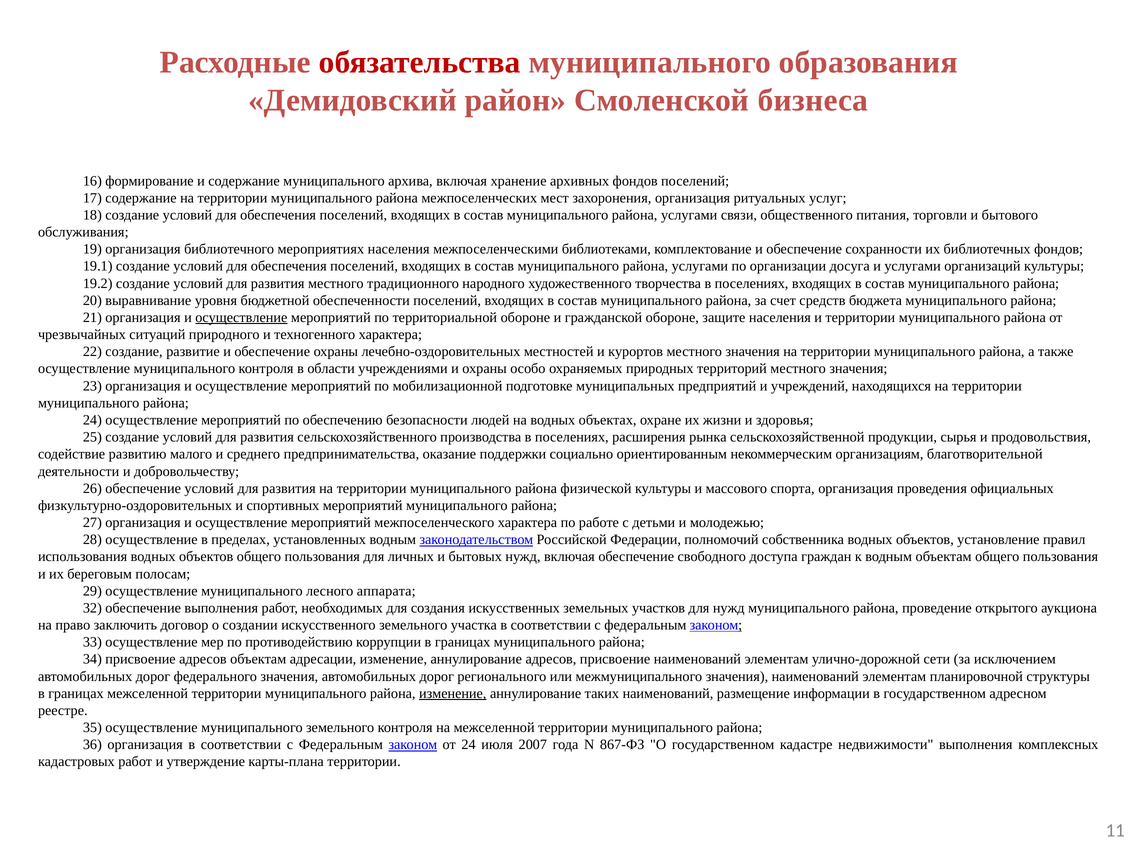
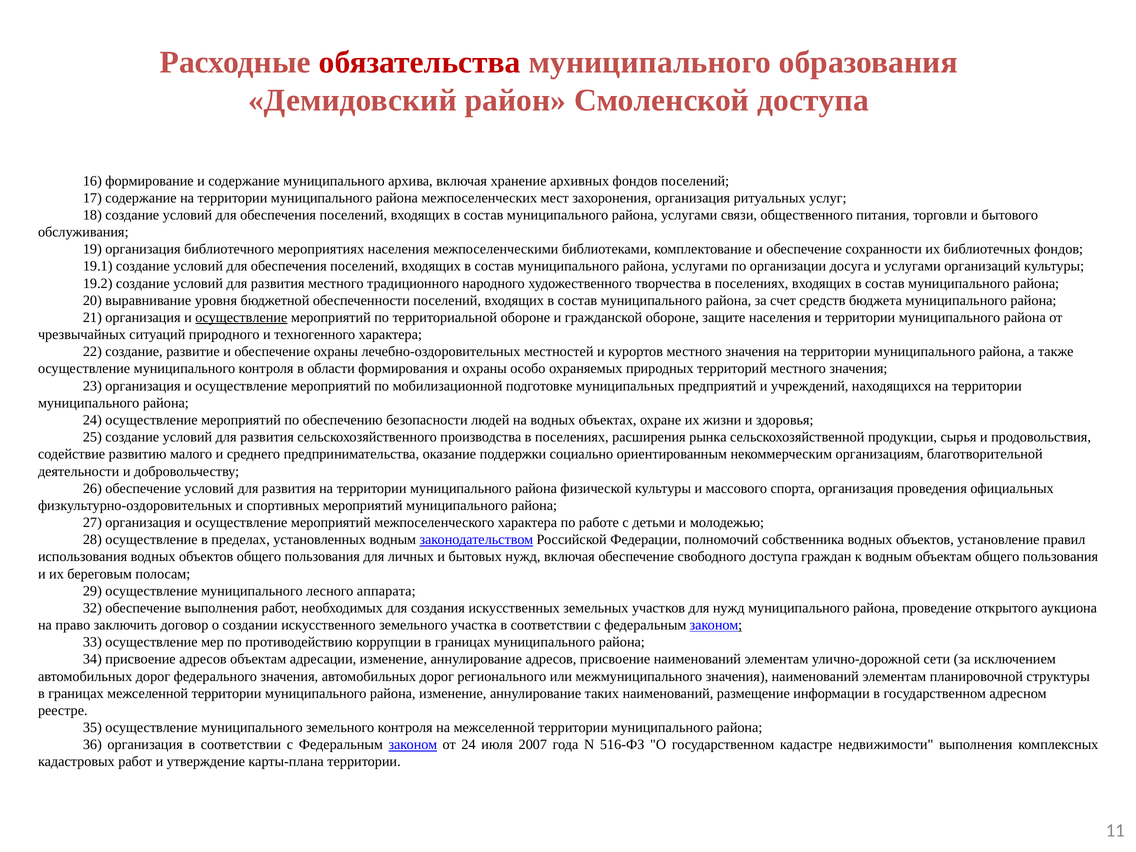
Смоленской бизнеса: бизнеса -> доступа (813, 100)
учреждениями: учреждениями -> формирования (403, 369)
изменение underline: present -> none (453, 693)
867-ФЗ: 867-ФЗ -> 516-ФЗ (622, 745)
